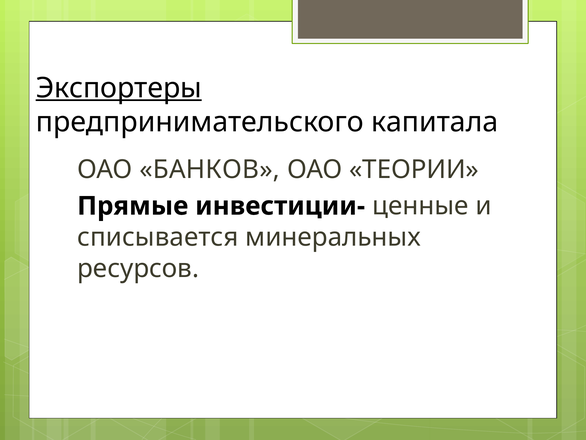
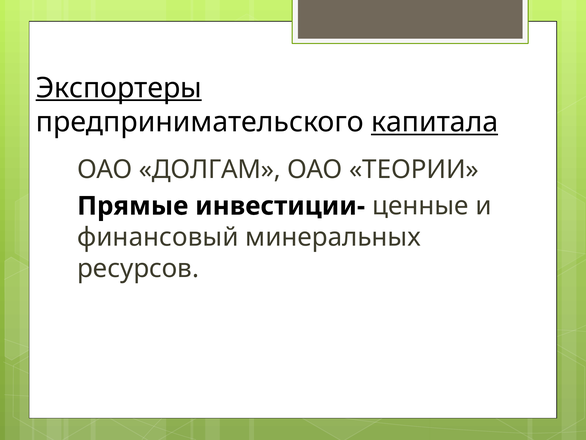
капитала underline: none -> present (435, 122)
БАНКОВ: БАНКОВ -> ДОЛГАМ (210, 169)
списывается: списывается -> финансовый (158, 237)
